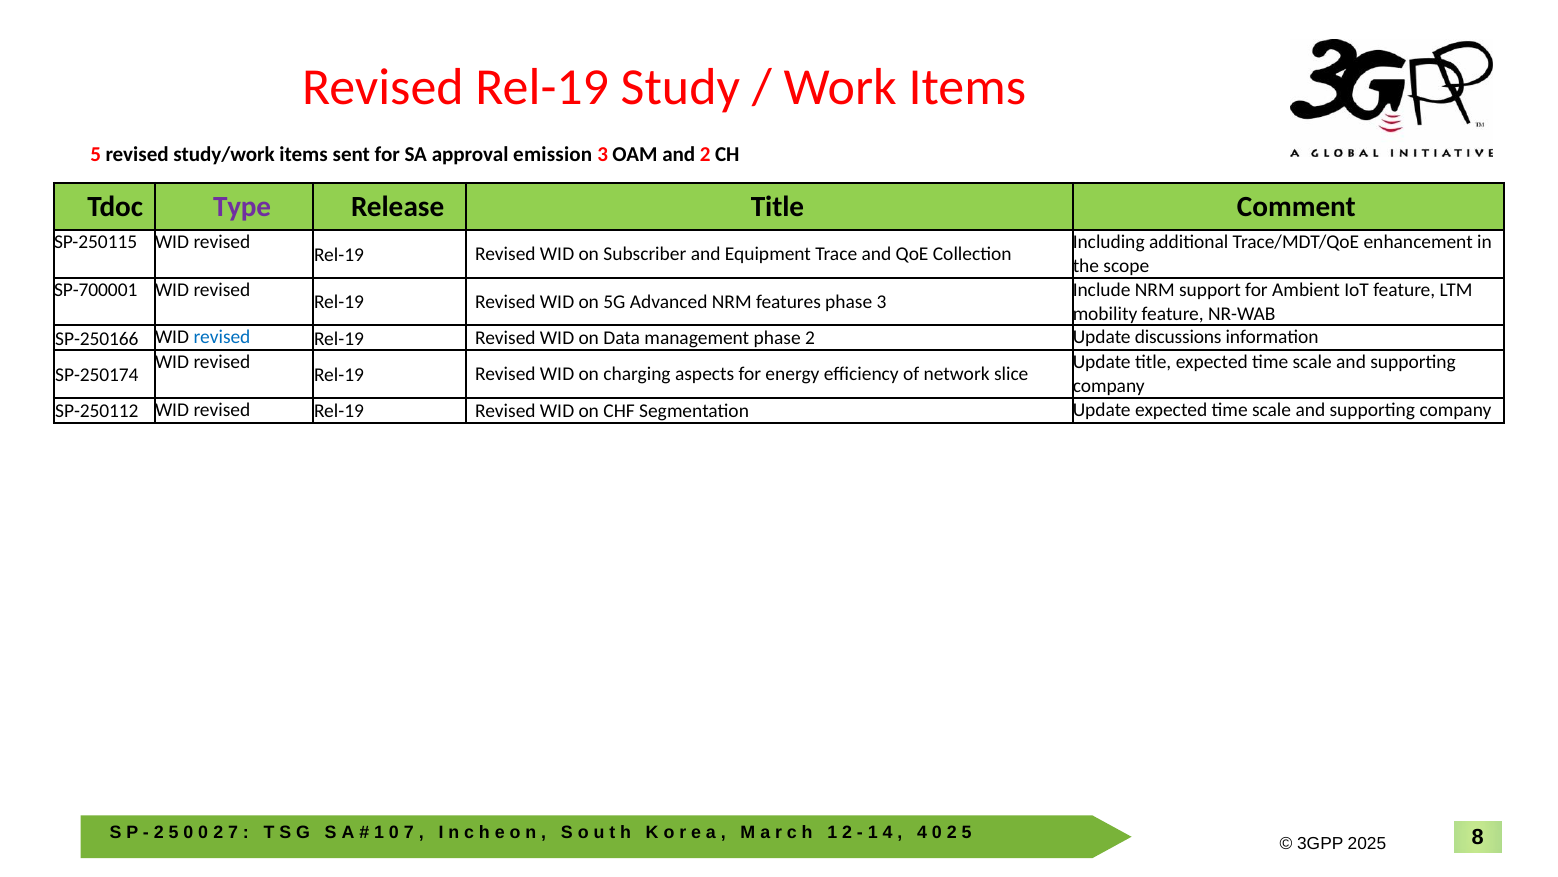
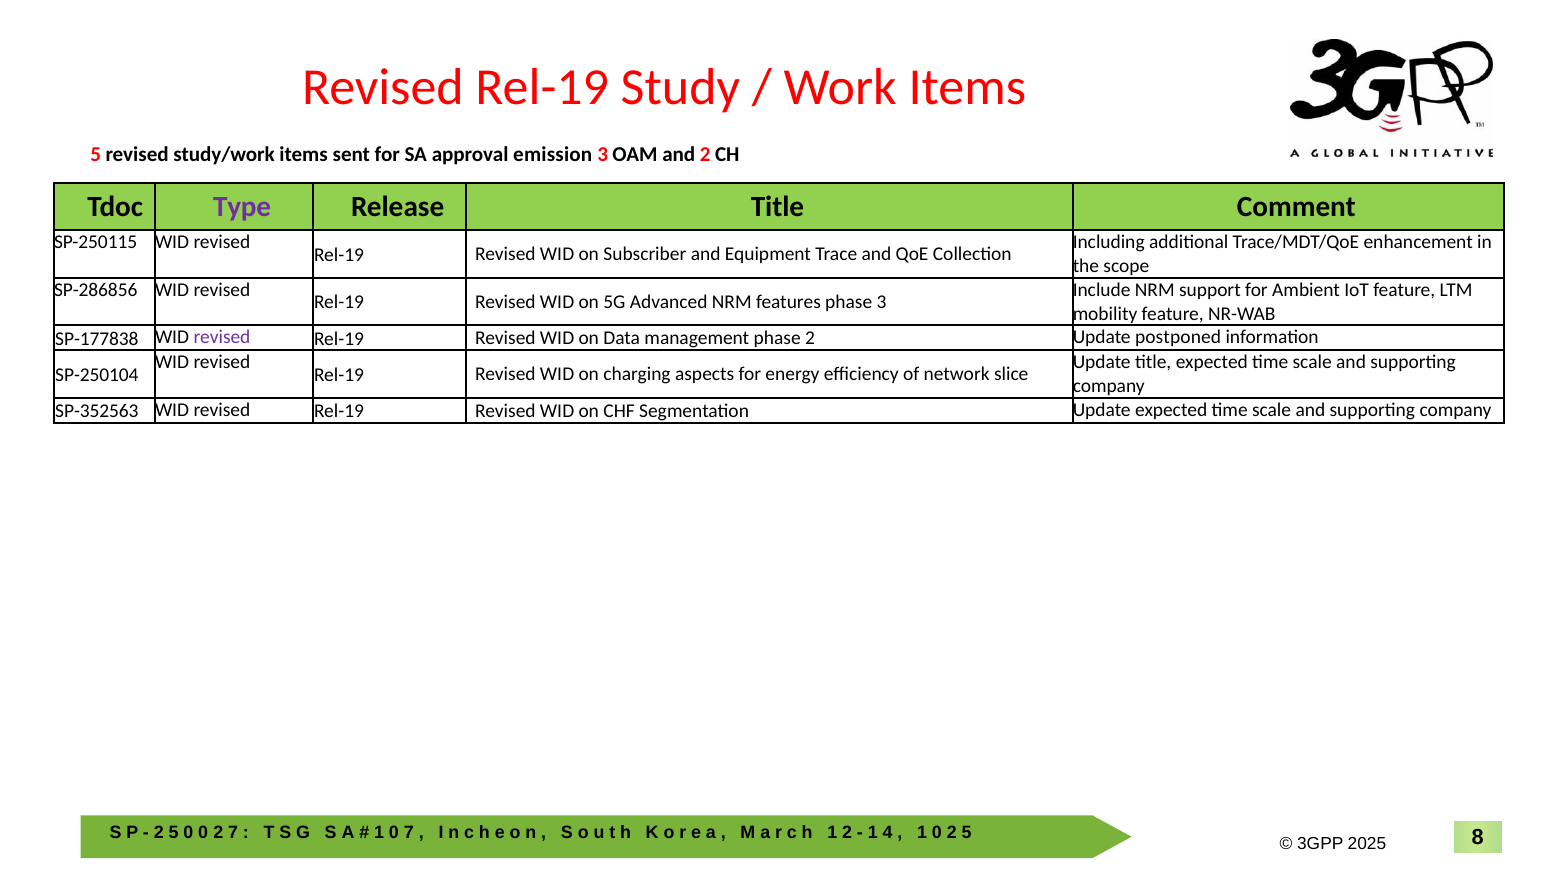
SP-700001: SP-700001 -> SP-286856 (96, 290)
SP-250166: SP-250166 -> SP-177838 (97, 338)
revised colour: blue -> purple (222, 337)
discussions: discussions -> postponed (1178, 337)
SP-250174: SP-250174 -> SP-250104 (97, 375)
SP-250112: SP-250112 -> SP-352563 (97, 411)
4: 4 -> 1 (922, 832)
